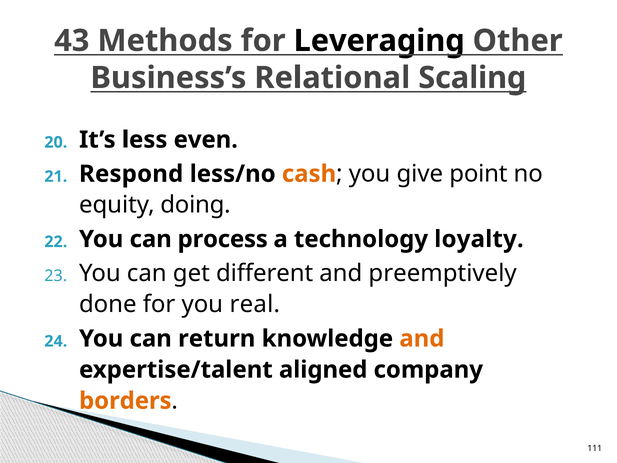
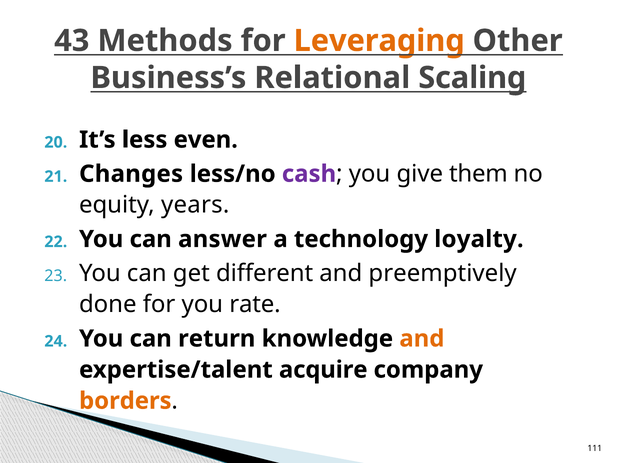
Leveraging colour: black -> orange (379, 41)
Respond: Respond -> Changes (131, 174)
cash colour: orange -> purple (309, 174)
point: point -> them (478, 174)
doing: doing -> years (195, 205)
process: process -> answer (222, 239)
real: real -> rate (255, 304)
aligned: aligned -> acquire (323, 370)
